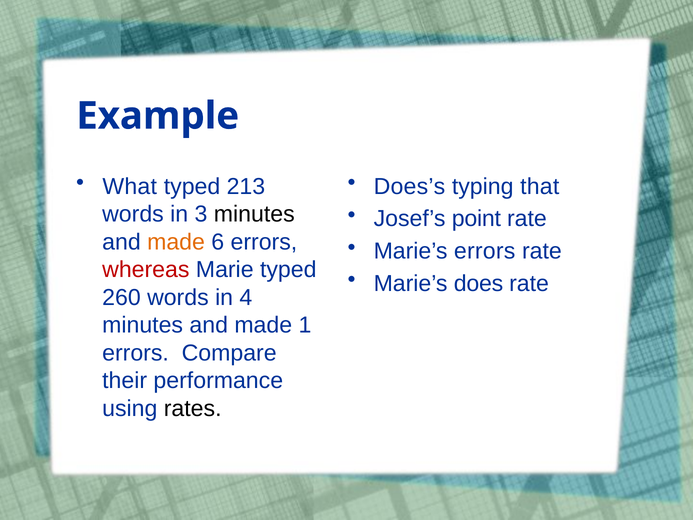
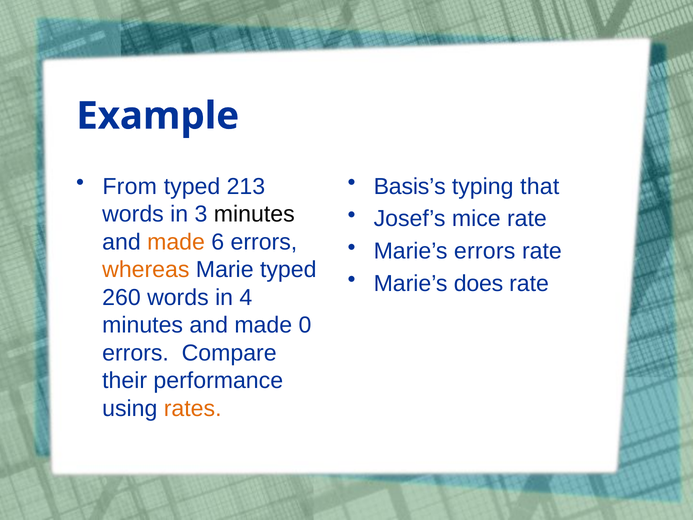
What: What -> From (130, 186)
Does’s: Does’s -> Basis’s (410, 186)
point: point -> mice (476, 219)
whereas colour: red -> orange (146, 270)
1: 1 -> 0 (305, 325)
rates colour: black -> orange (193, 408)
